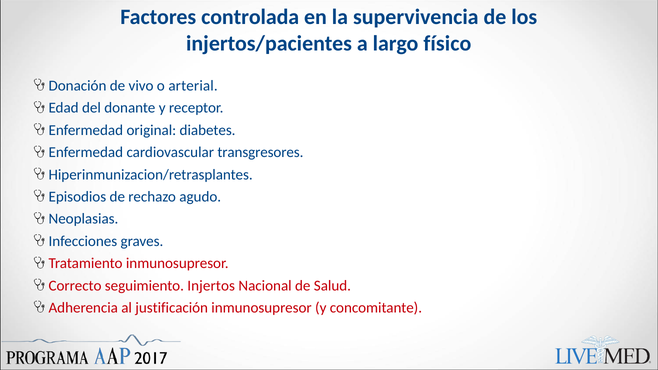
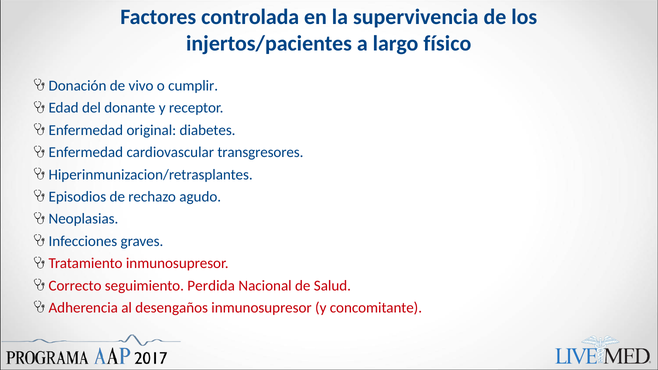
arterial: arterial -> cumplir (193, 86)
Injertos: Injertos -> Perdida (211, 286)
justificación: justificación -> desengaños (172, 308)
